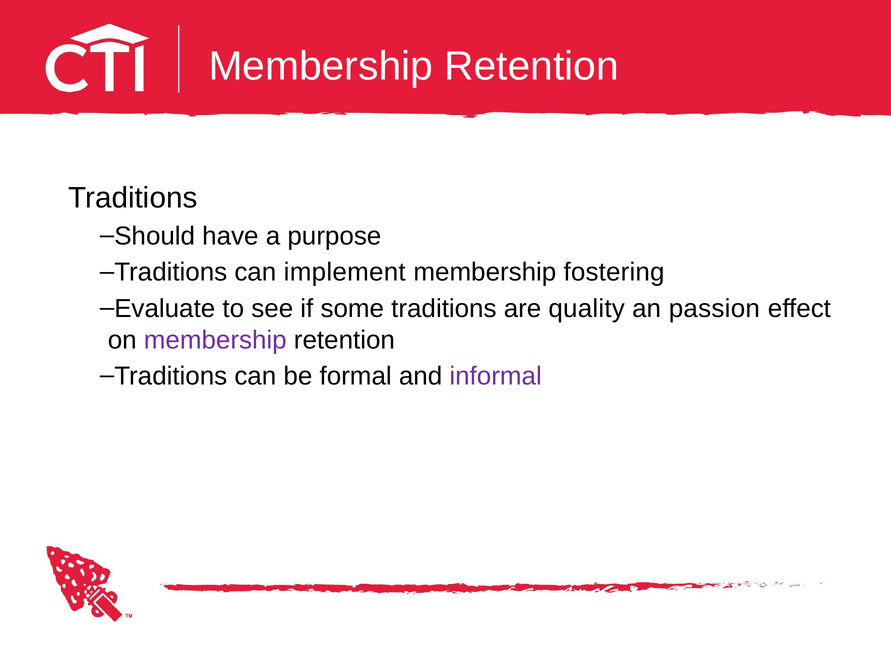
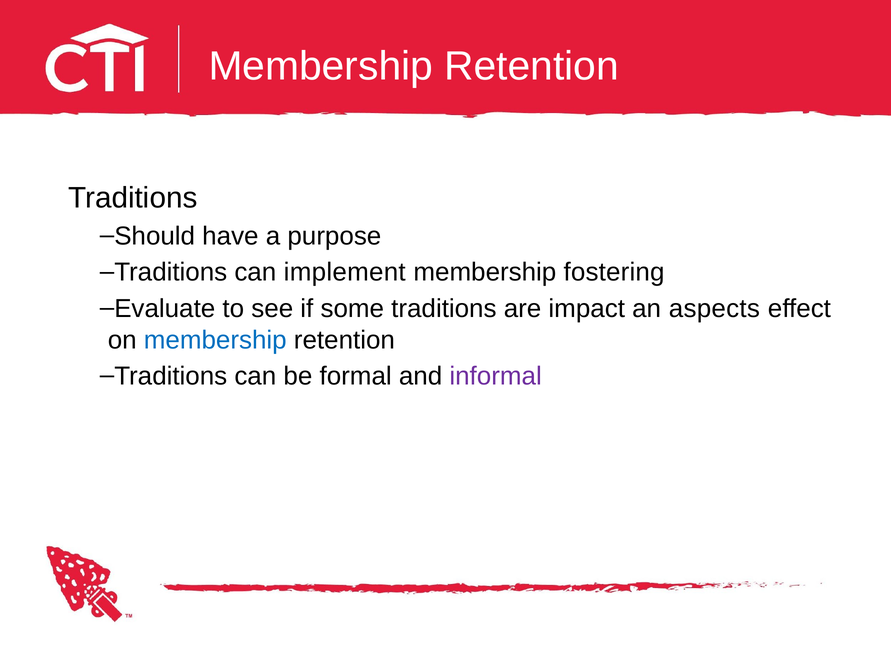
quality: quality -> impact (587, 309)
passion: passion -> aspects (714, 309)
membership colour: purple -> blue (215, 340)
